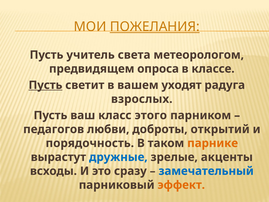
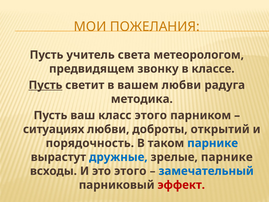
ПОЖЕЛАНИЯ underline: present -> none (155, 27)
опроса: опроса -> звонку (158, 69)
вашем уходят: уходят -> любви (181, 85)
взрослых: взрослых -> методика (142, 99)
педагогов: педагогов -> ситуациях (54, 129)
парнике colour: orange -> blue (213, 143)
зрелые акценты: акценты -> парнике (227, 157)
это сразу: сразу -> этого (130, 171)
эффект colour: orange -> red (181, 185)
